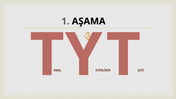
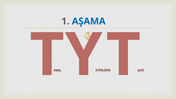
AŞAMA colour: black -> blue (89, 21)
